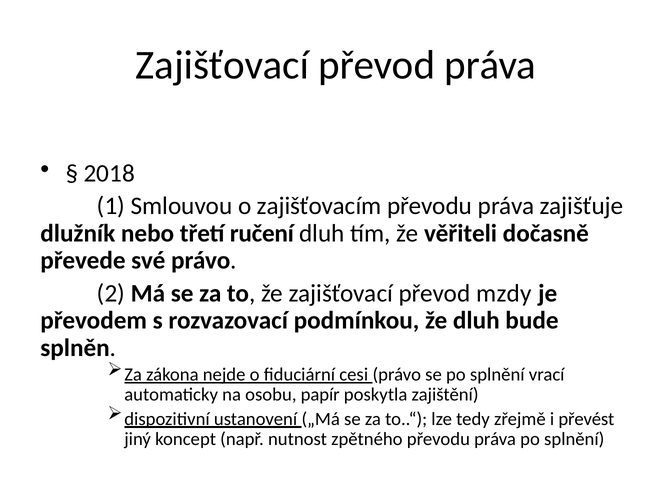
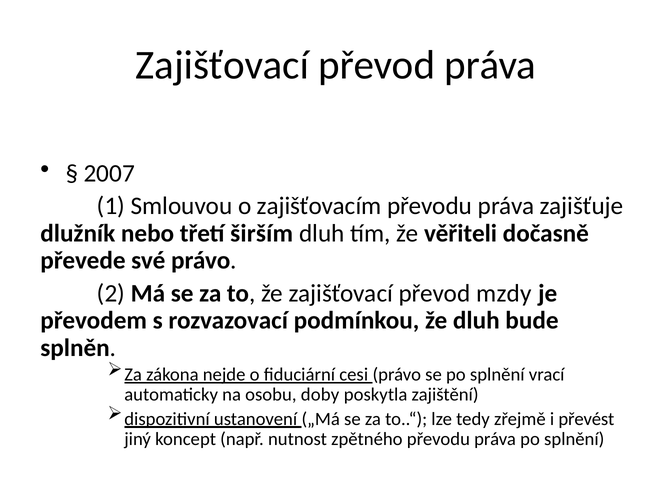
2018: 2018 -> 2007 (109, 173)
ručení: ručení -> širším (262, 233)
papír: papír -> doby (320, 395)
